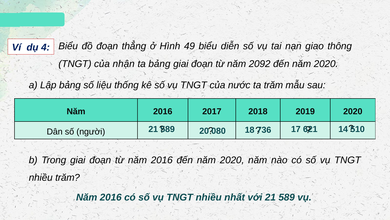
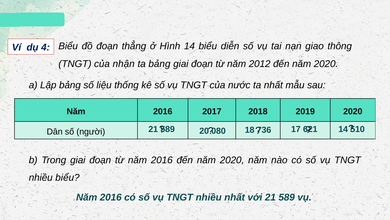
Hình 49: 49 -> 14 (189, 46)
2092: 2092 -> 2012 (260, 64)
ta trăm: trăm -> nhất (273, 85)
nhiều trăm: trăm -> biểu (67, 177)
